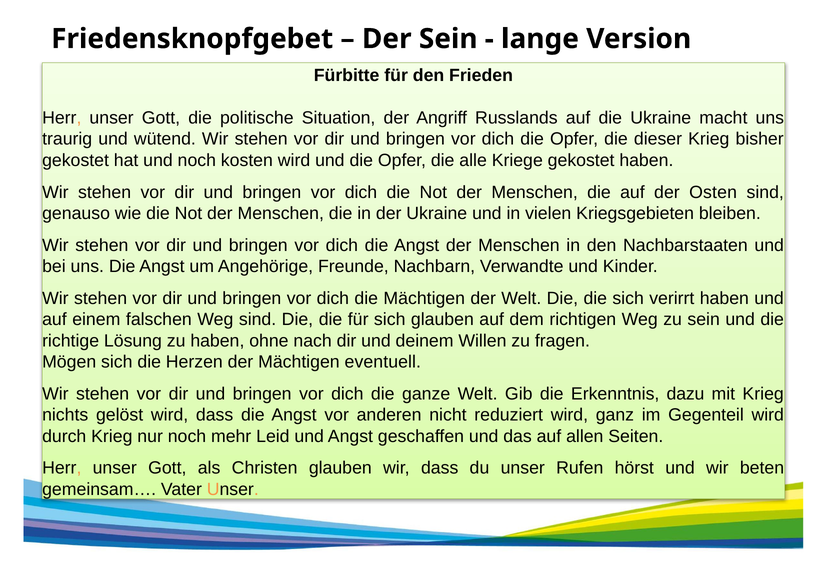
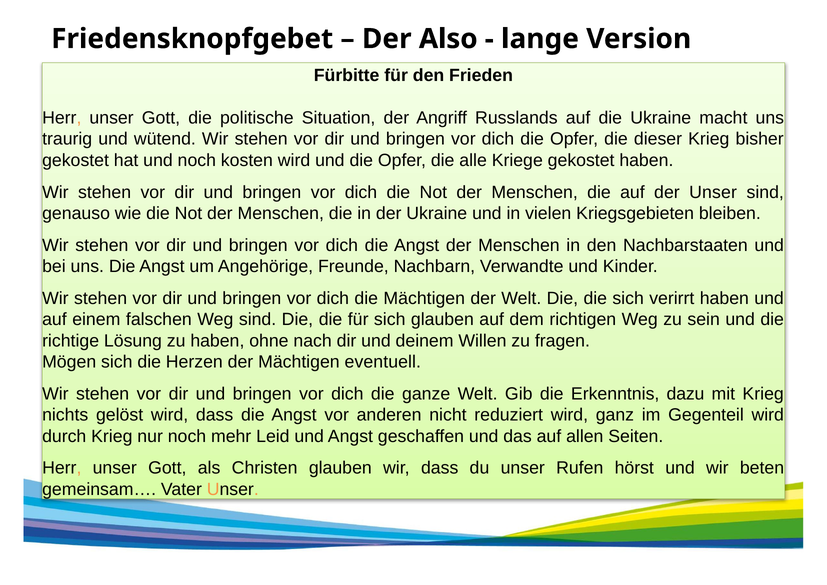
Der Sein: Sein -> Also (448, 39)
der Osten: Osten -> Unser (713, 192)
